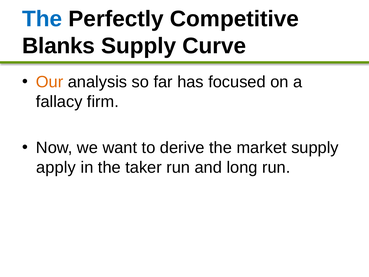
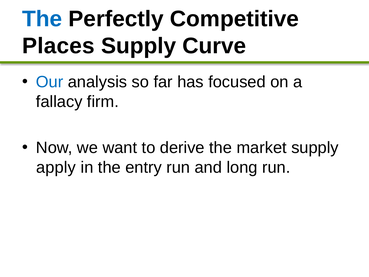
Blanks: Blanks -> Places (58, 46)
Our colour: orange -> blue (50, 82)
taker: taker -> entry (144, 167)
